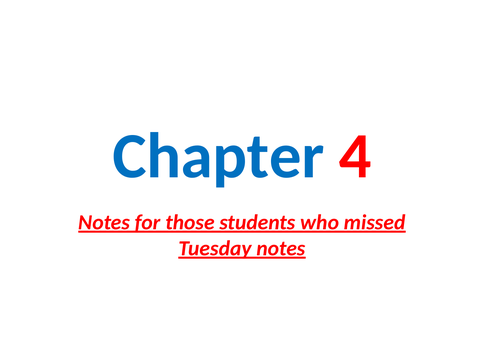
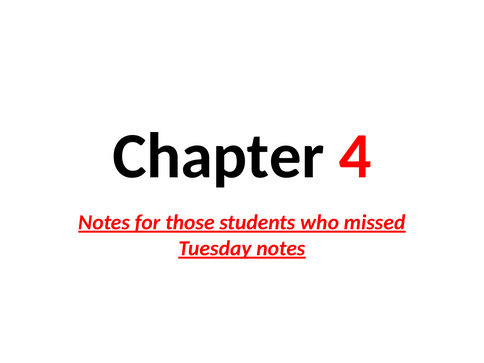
Chapter colour: blue -> black (218, 156)
